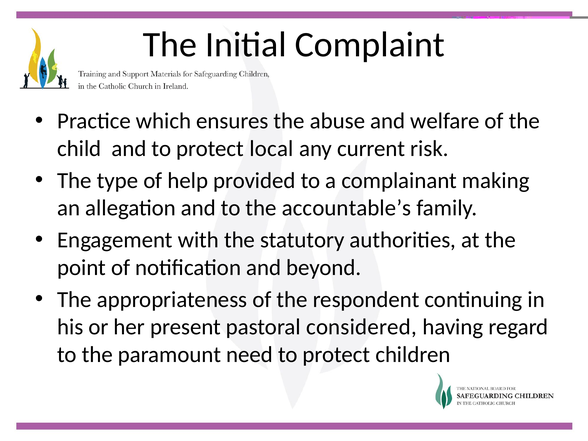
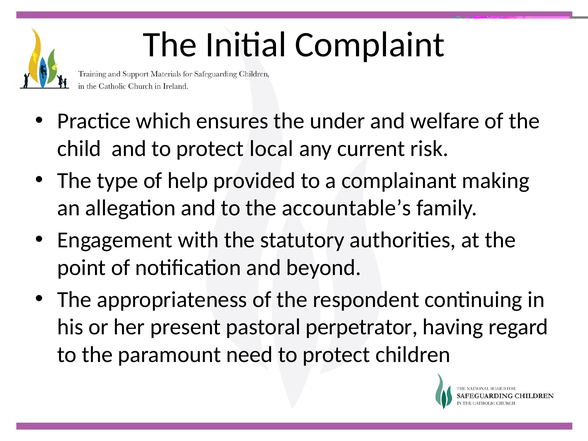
abuse: abuse -> under (337, 121)
considered: considered -> perpetrator (362, 327)
